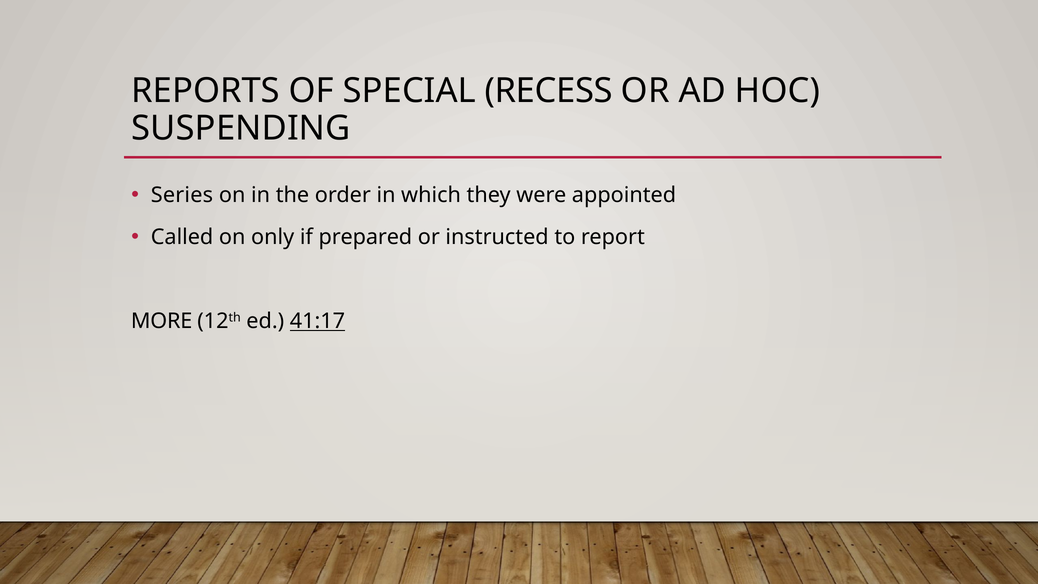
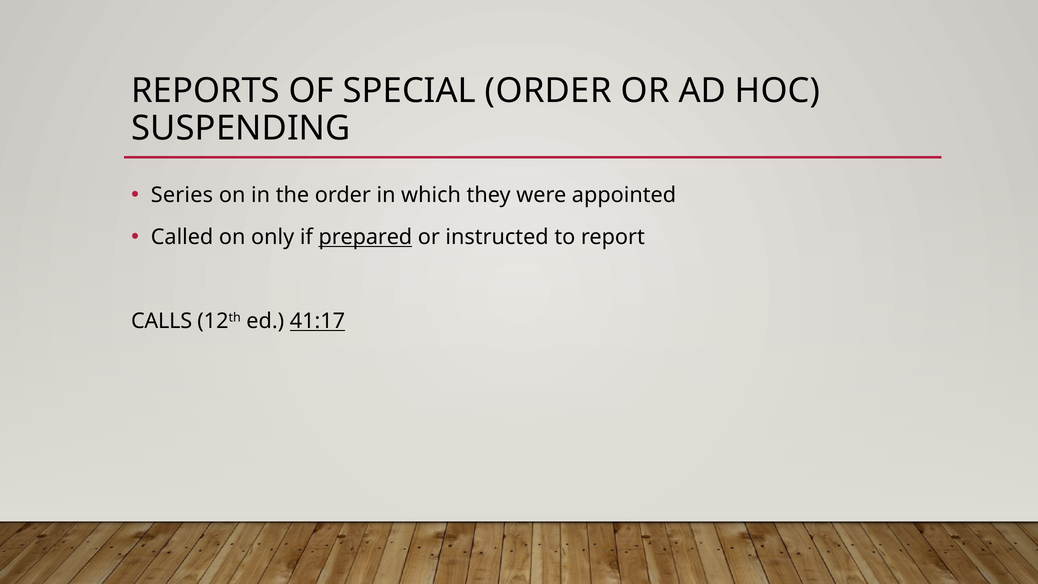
SPECIAL RECESS: RECESS -> ORDER (548, 91)
prepared underline: none -> present (365, 237)
MORE: MORE -> CALLS (162, 321)
